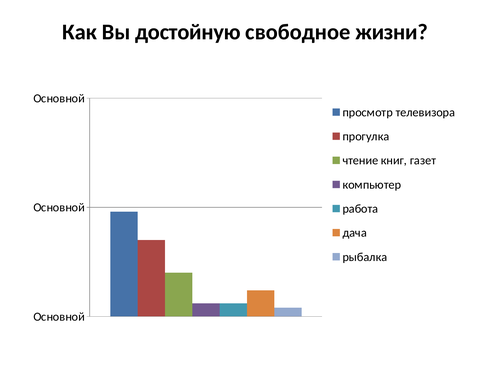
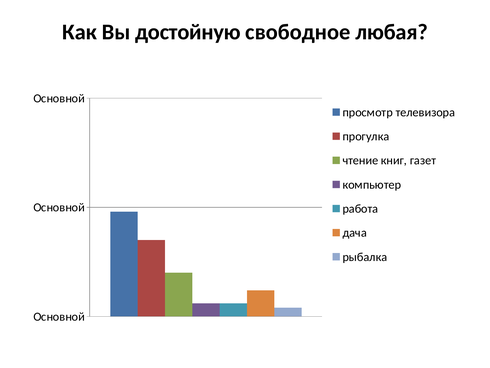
жизни: жизни -> любая (392, 32)
